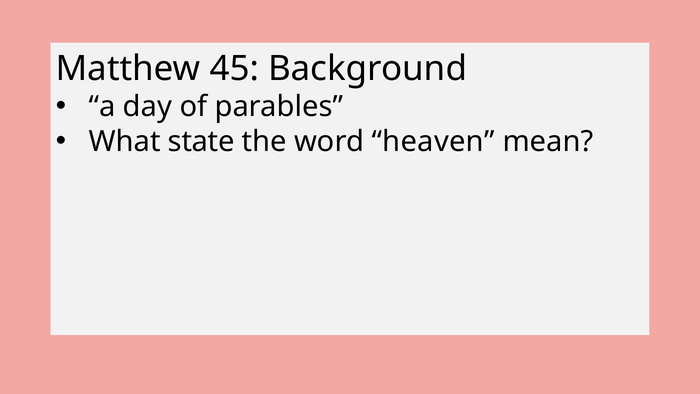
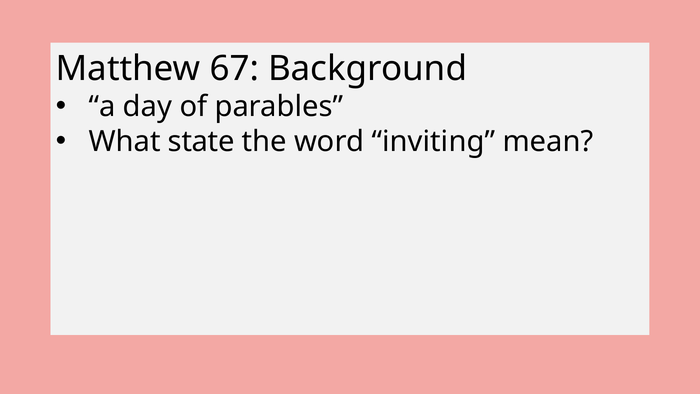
45: 45 -> 67 (234, 69)
heaven: heaven -> inviting (433, 142)
